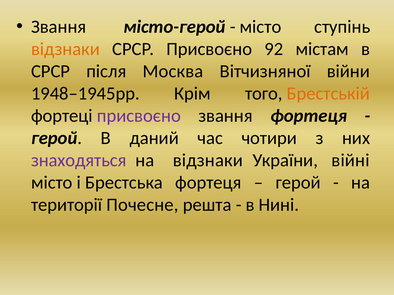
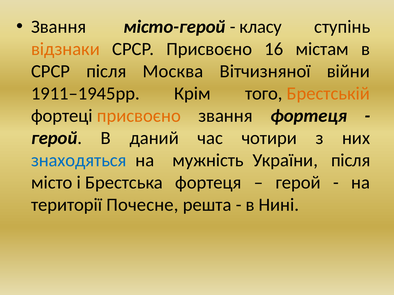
місто: місто -> класу (261, 27)
92: 92 -> 16 (274, 49)
1948–1945рр: 1948–1945рр -> 1911–1945рр (85, 94)
присвоєно colour: purple -> orange (139, 116)
знаходяться colour: purple -> blue (79, 161)
на відзнаки: відзнаки -> мужність (208, 161)
України війні: війні -> після (351, 161)
